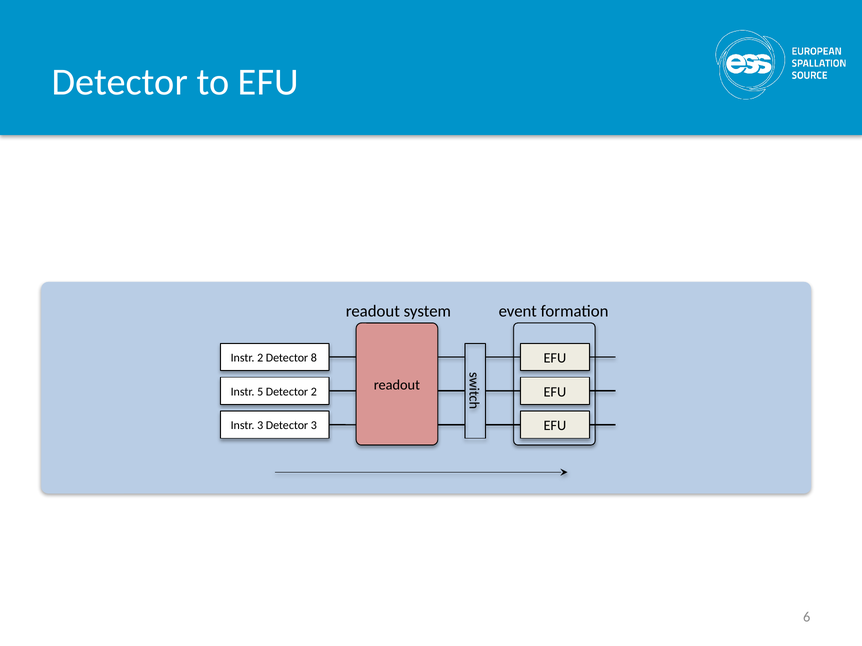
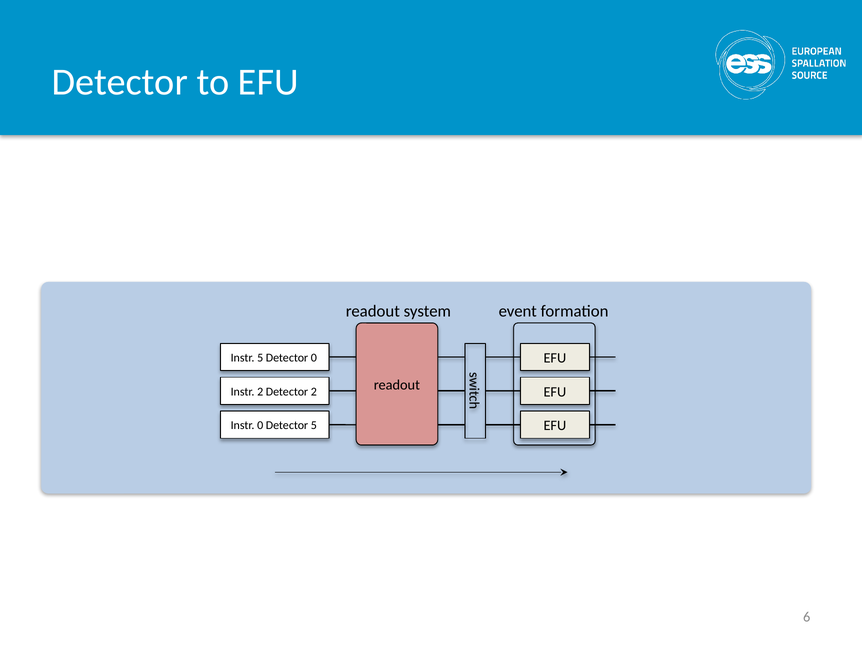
Instr 2: 2 -> 5 (260, 358)
Detector 8: 8 -> 0 (314, 358)
Instr 5: 5 -> 2 (260, 392)
Instr 3: 3 -> 0 (260, 426)
Detector 3: 3 -> 5 (314, 426)
